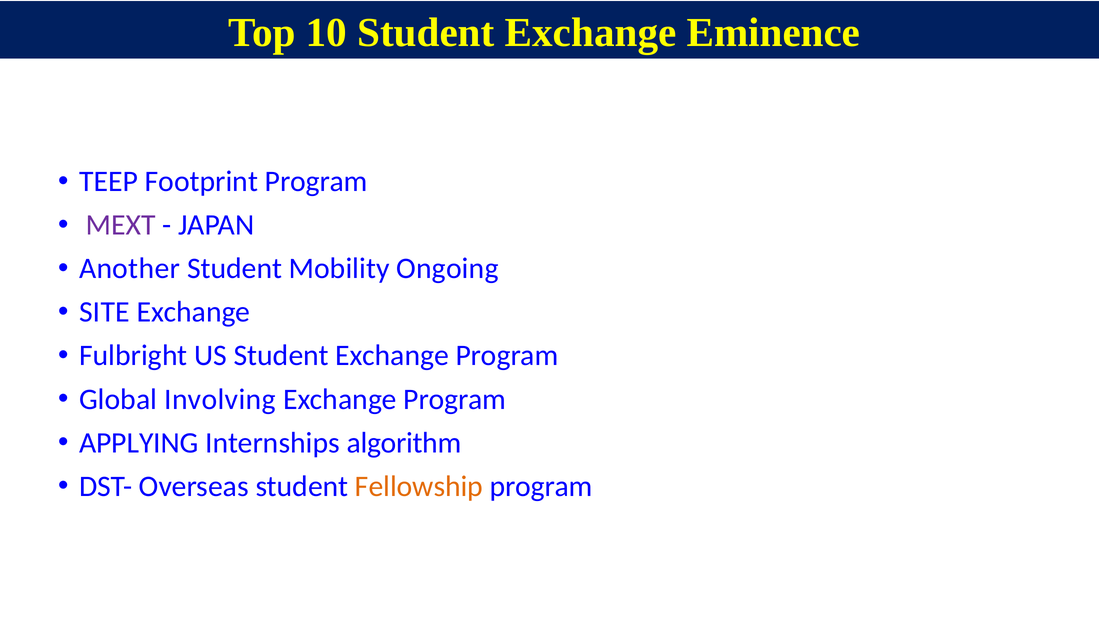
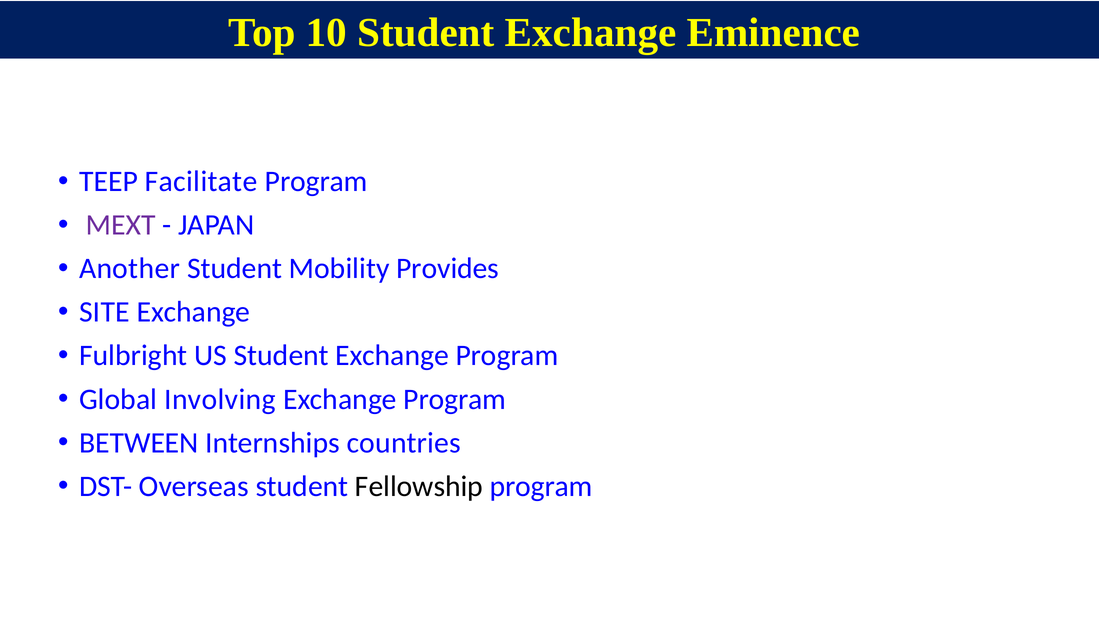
Footprint: Footprint -> Facilitate (201, 181)
Ongoing: Ongoing -> Provides (448, 269)
APPLYING: APPLYING -> BETWEEN (139, 443)
algorithm: algorithm -> countries (404, 443)
Fellowship colour: orange -> black (419, 486)
